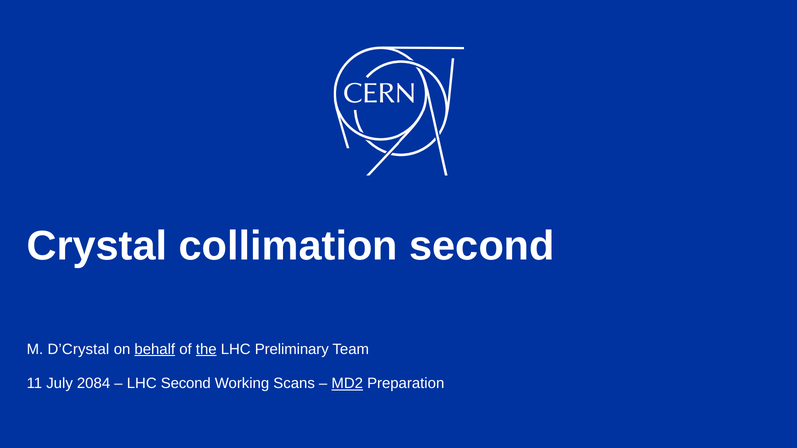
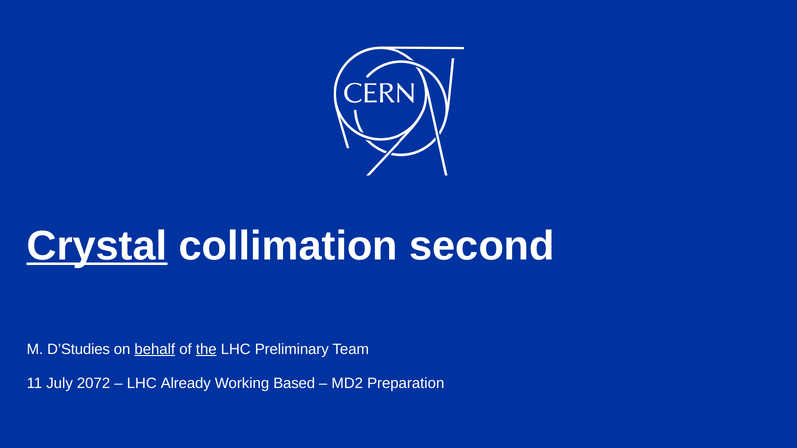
Crystal underline: none -> present (97, 246)
D’Crystal: D’Crystal -> D’Studies (79, 349)
2084: 2084 -> 2072 (94, 384)
LHC Second: Second -> Already (186, 384)
Scans: Scans -> Based (294, 384)
MD2 underline: present -> none (347, 384)
